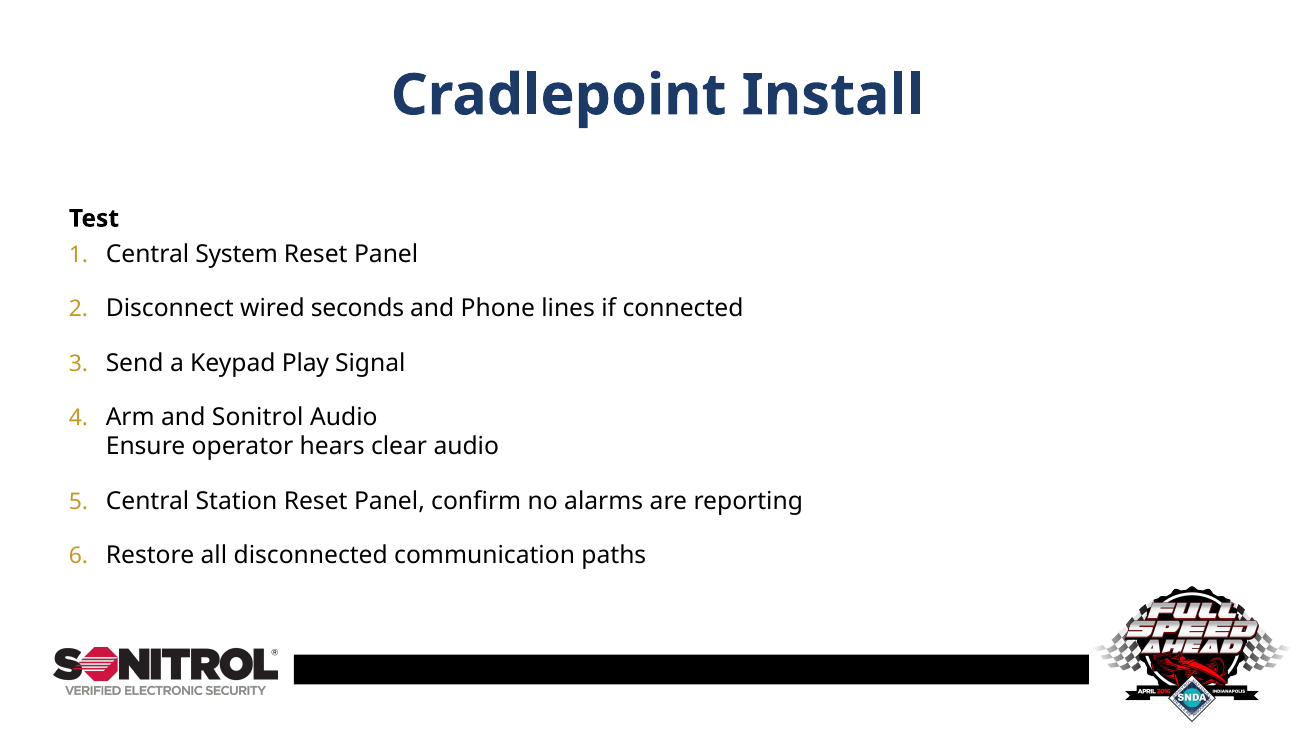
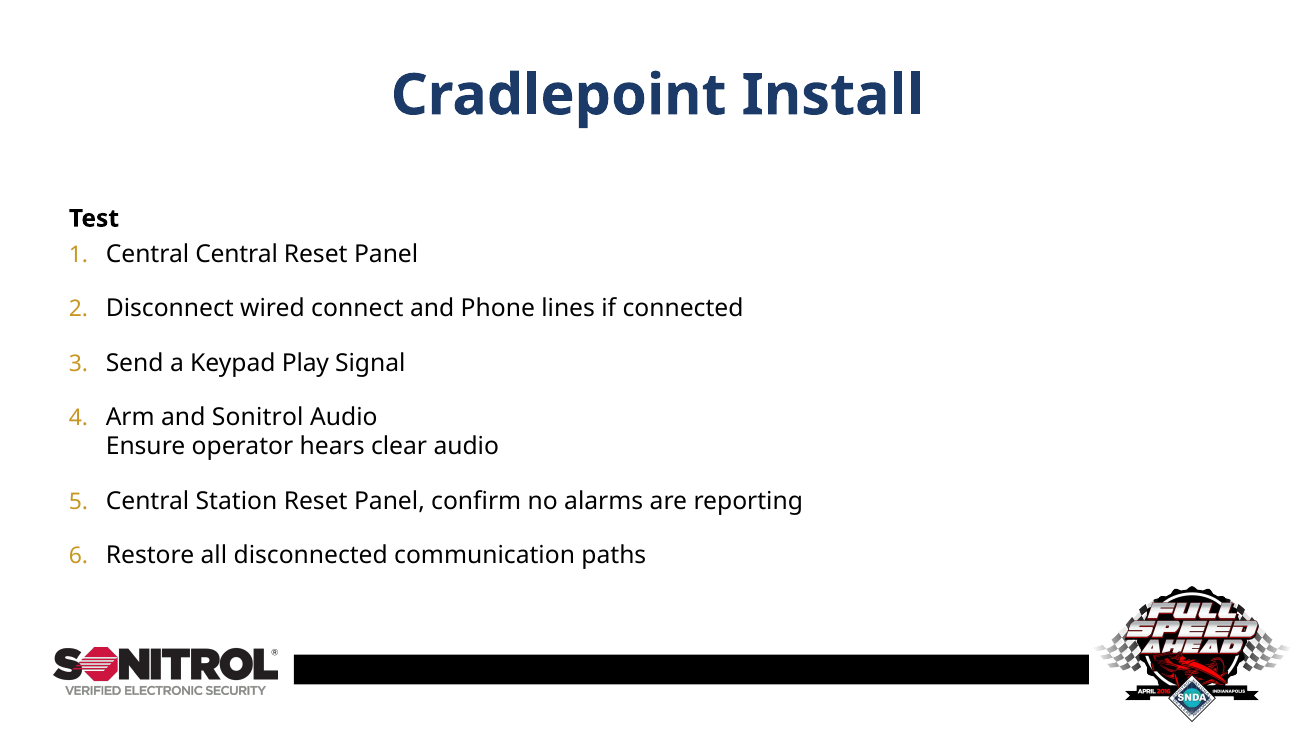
Central System: System -> Central (237, 254)
seconds: seconds -> connect (357, 308)
